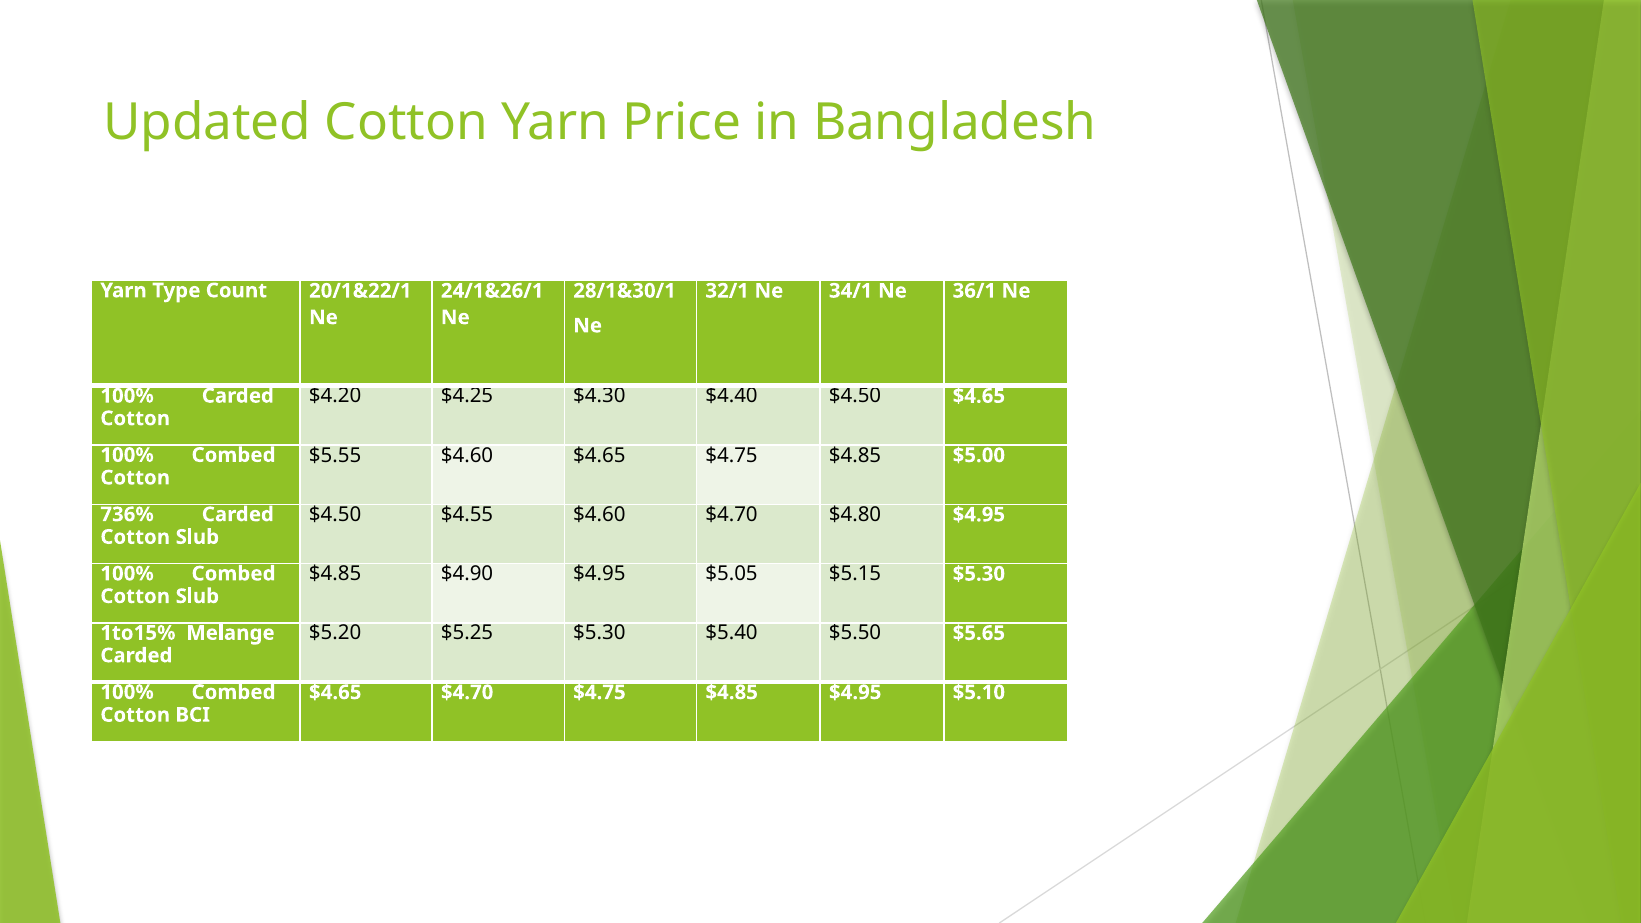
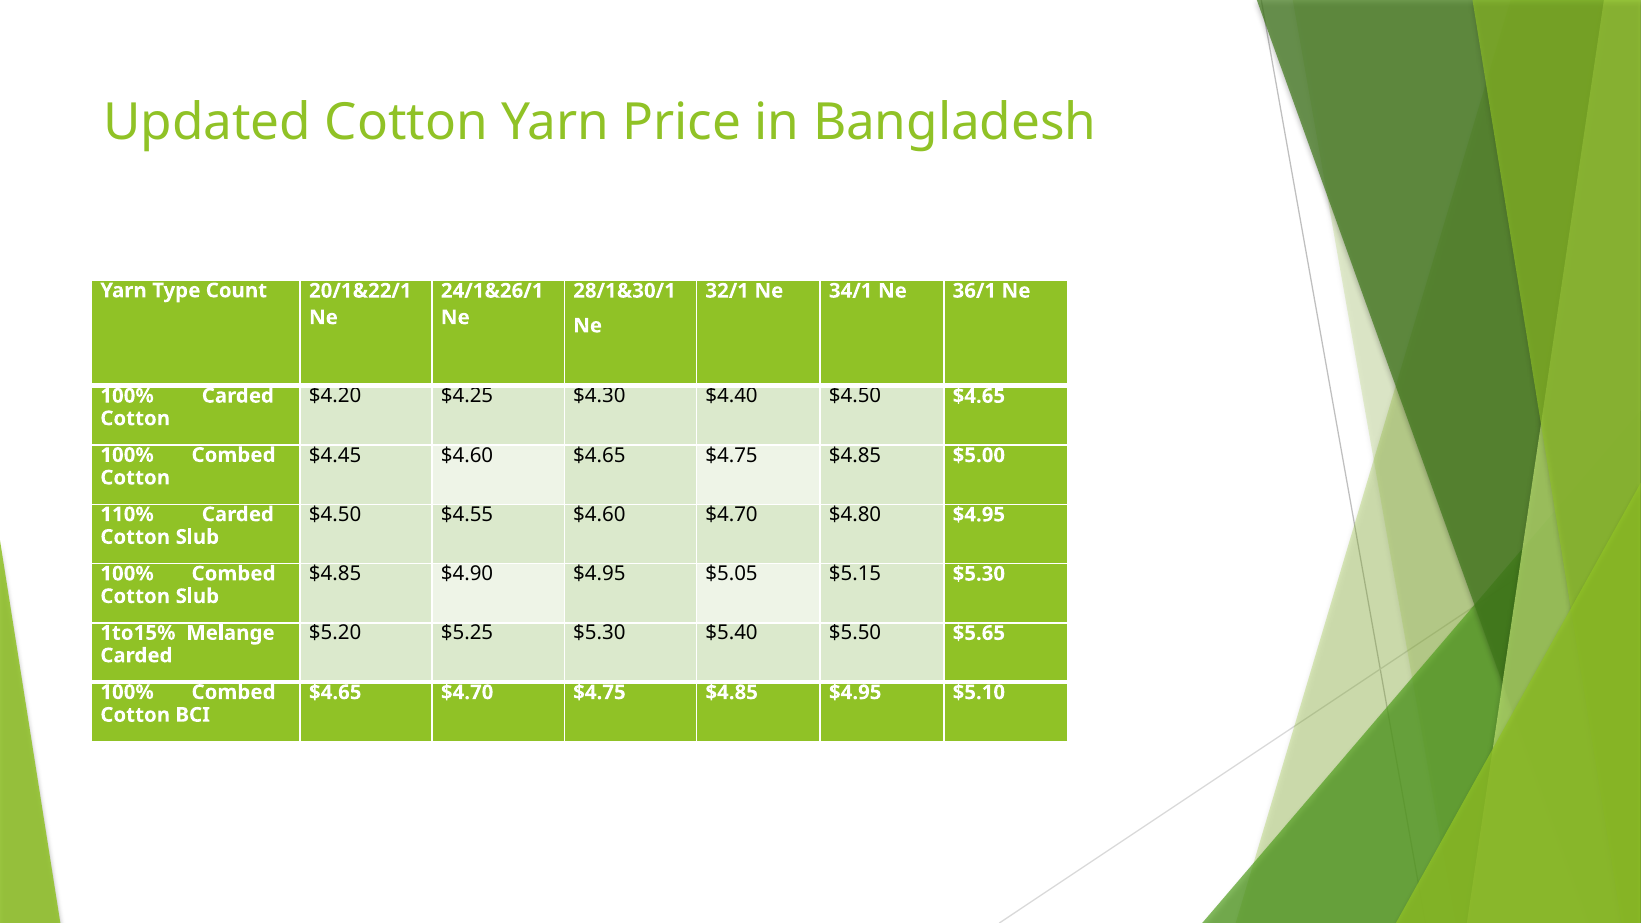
$5.55: $5.55 -> $4.45 (335, 455)
736%: 736% -> 110% (127, 515)
